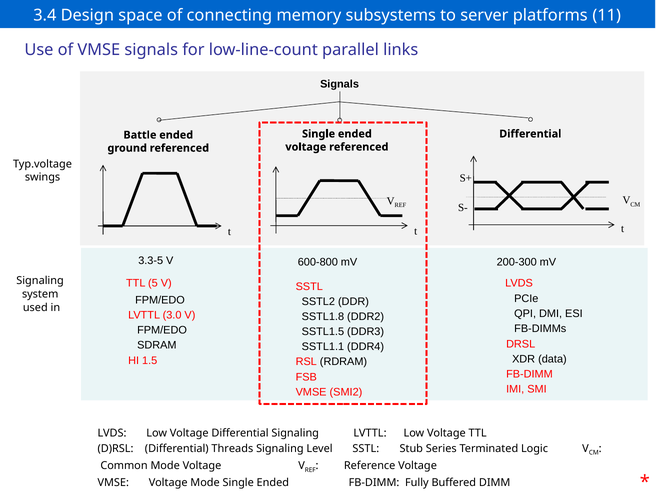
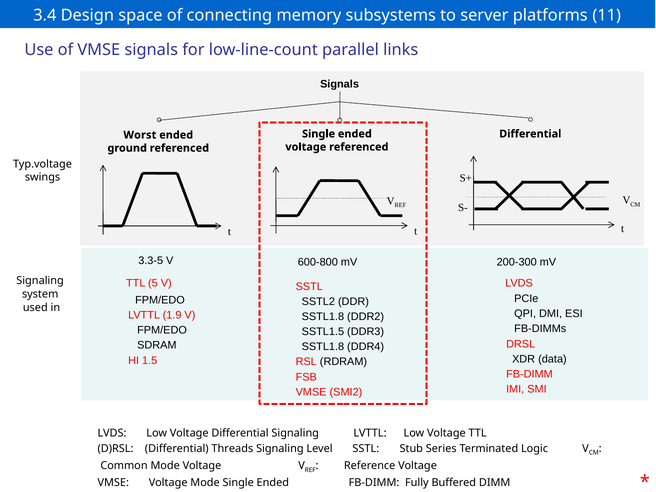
Battle: Battle -> Worst (140, 135)
3.0: 3.0 -> 1.9 (172, 315)
SSTL1.1: SSTL1.1 -> SSTL1.8 (323, 347)
